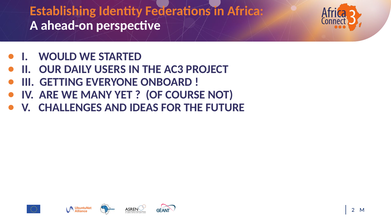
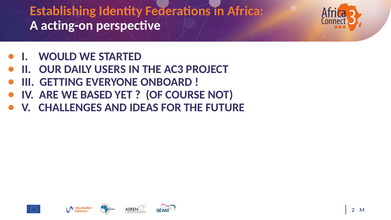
ahead-on: ahead-on -> acting-on (67, 25)
MANY: MANY -> BASED (96, 95)
